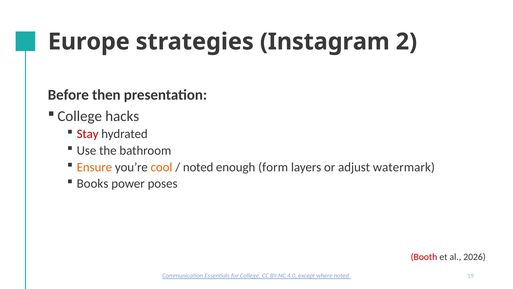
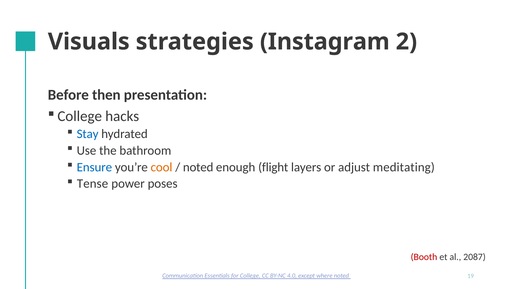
Europe: Europe -> Visuals (89, 42)
Stay colour: red -> blue (88, 134)
Ensure colour: orange -> blue (94, 167)
form: form -> flight (273, 167)
watermark: watermark -> meditating (404, 167)
Books: Books -> Tense (93, 183)
2026: 2026 -> 2087 (475, 256)
